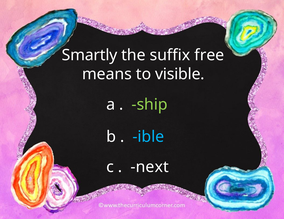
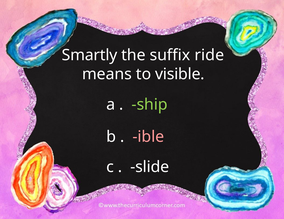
free: free -> ride (209, 55)
ible colour: light blue -> pink (148, 137)
next: next -> slide (150, 167)
